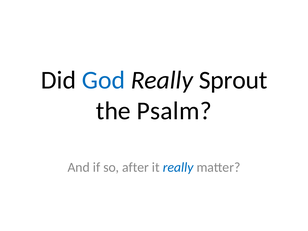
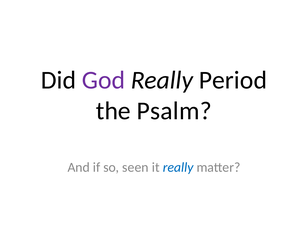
God colour: blue -> purple (103, 80)
Sprout: Sprout -> Period (233, 80)
after: after -> seen (135, 167)
